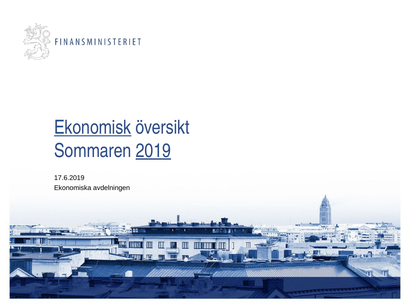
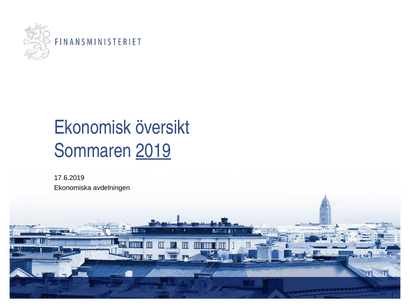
Ekonomisk underline: present -> none (93, 127)
